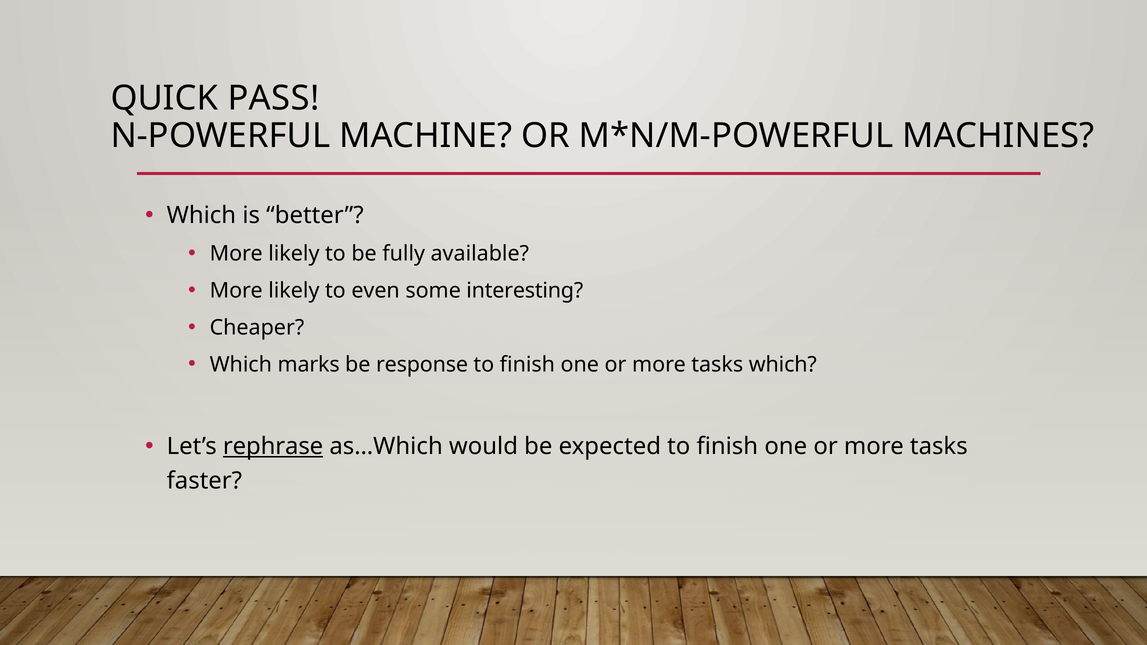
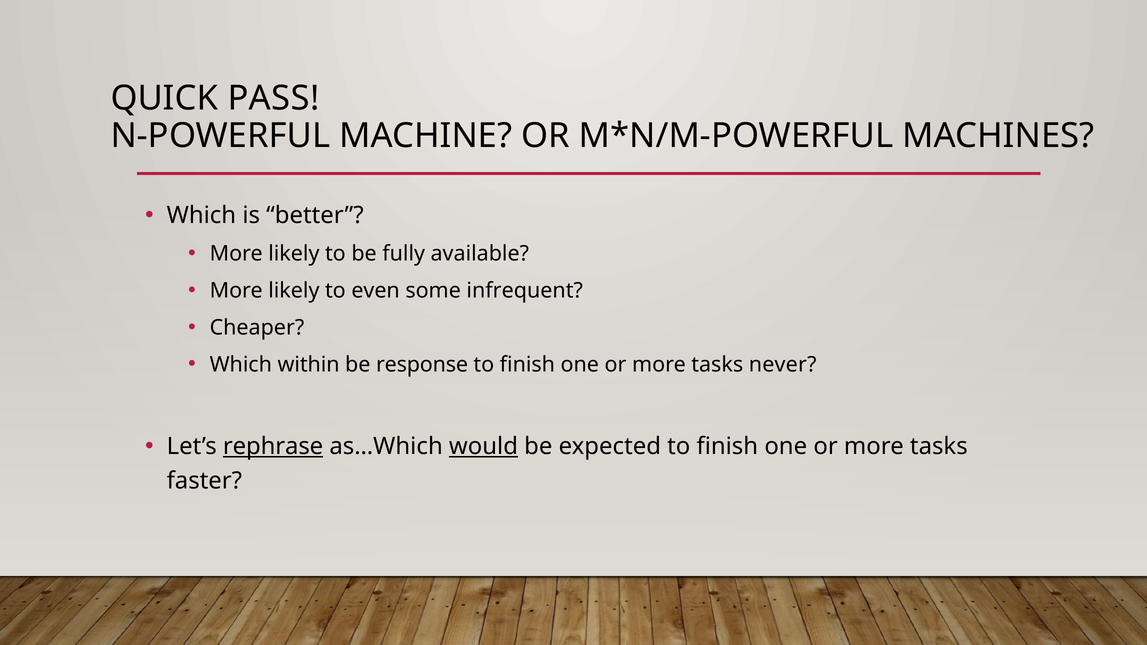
interesting: interesting -> infrequent (525, 291)
marks: marks -> within (309, 365)
tasks which: which -> never (783, 365)
would underline: none -> present (483, 447)
